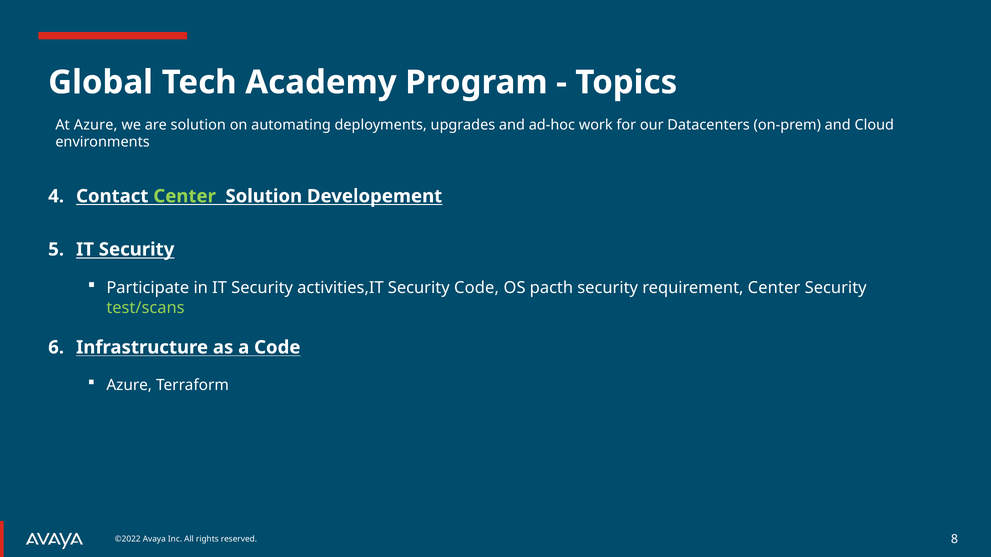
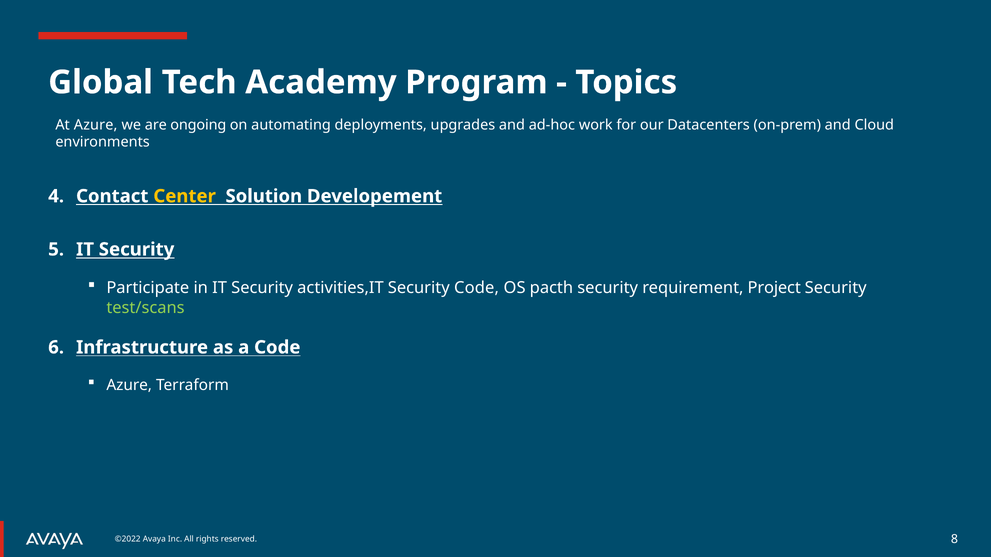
are solution: solution -> ongoing (198, 125)
Center colour: light green -> yellow (185, 196)
requirement Center: Center -> Project (774, 288)
